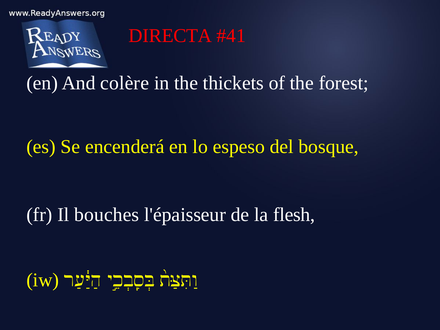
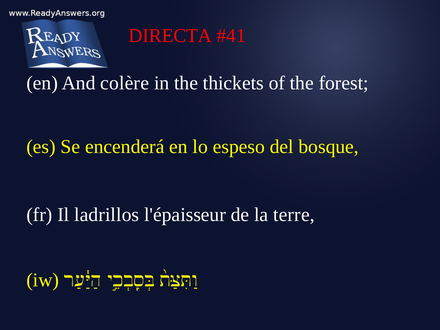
bouches: bouches -> ladrillos (107, 215)
flesh: flesh -> terre (294, 215)
